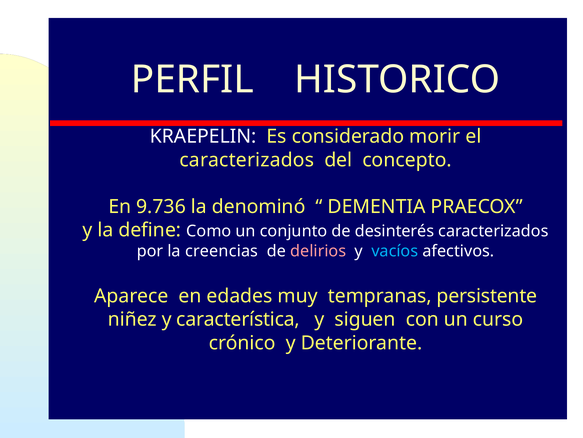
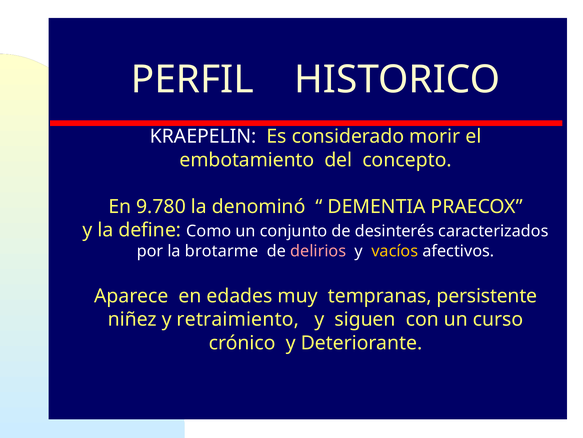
caracterizados: caracterizados -> embotamiento (247, 160)
9.736: 9.736 -> 9.780 (161, 206)
creencias: creencias -> brotarme (222, 251)
vacíos colour: light blue -> yellow (395, 251)
característica: característica -> retraimiento (238, 319)
